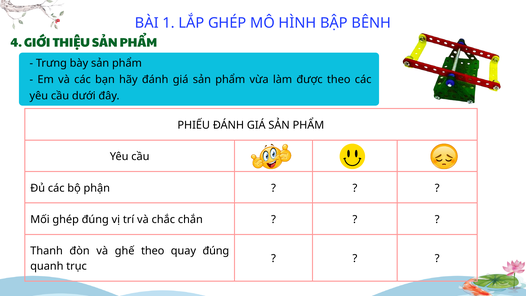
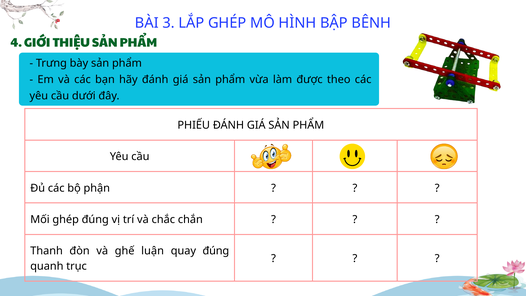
1: 1 -> 3 (169, 23)
ghế theo: theo -> luận (153, 251)
